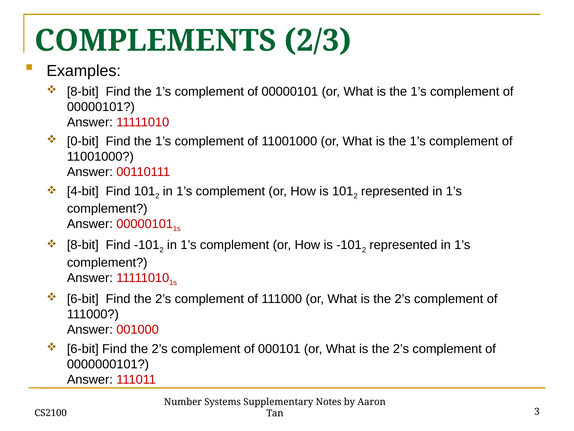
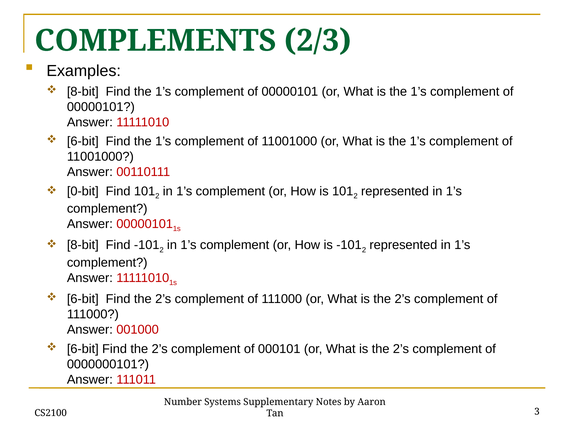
0-bit: 0-bit -> 6-bit (83, 141)
4-bit: 4-bit -> 0-bit (83, 191)
